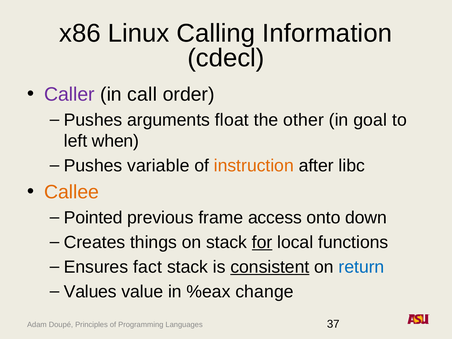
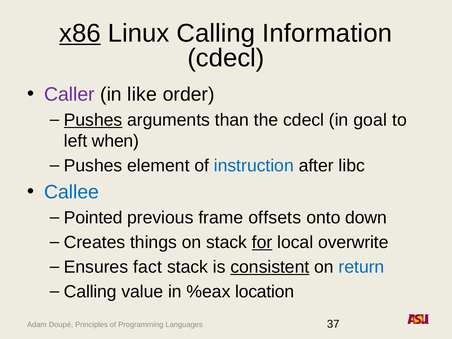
x86 underline: none -> present (80, 33)
call: call -> like (142, 94)
Pushes underline: none -> present (93, 120)
float: float -> than (232, 120)
the other: other -> cdecl (304, 120)
variable: variable -> element (158, 166)
instruction colour: orange -> blue (254, 166)
Callee colour: orange -> blue (72, 192)
access: access -> offsets (275, 218)
functions: functions -> overwrite (353, 242)
Values: Values -> Calling (90, 292)
change: change -> location (265, 292)
